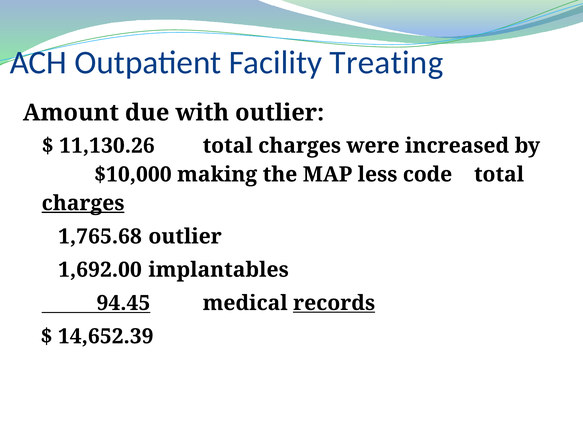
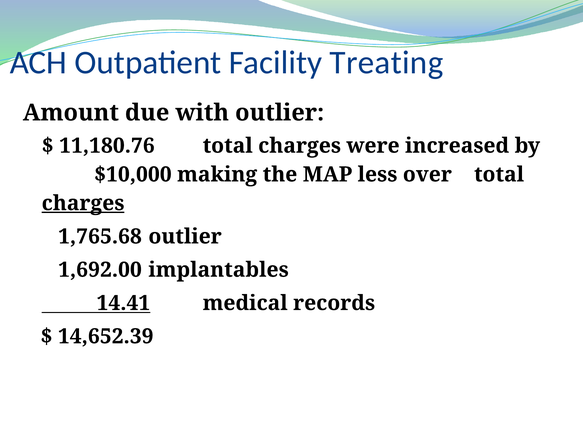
11,130.26: 11,130.26 -> 11,180.76 (107, 146)
code: code -> over (427, 175)
94.45: 94.45 -> 14.41 (123, 303)
records underline: present -> none (334, 303)
